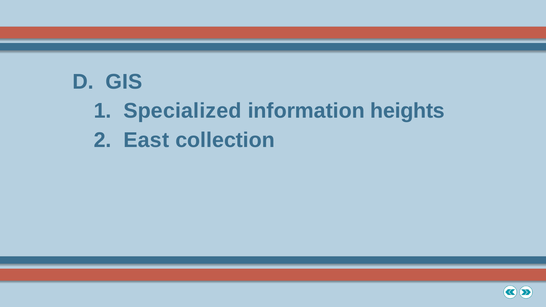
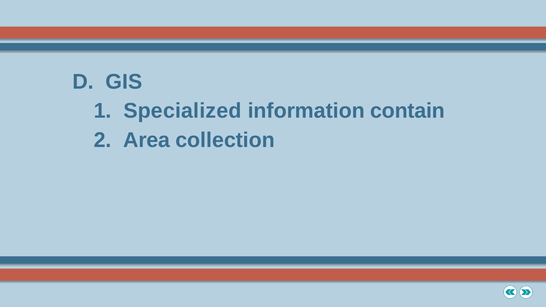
heights: heights -> contain (408, 111)
East: East -> Area (147, 140)
